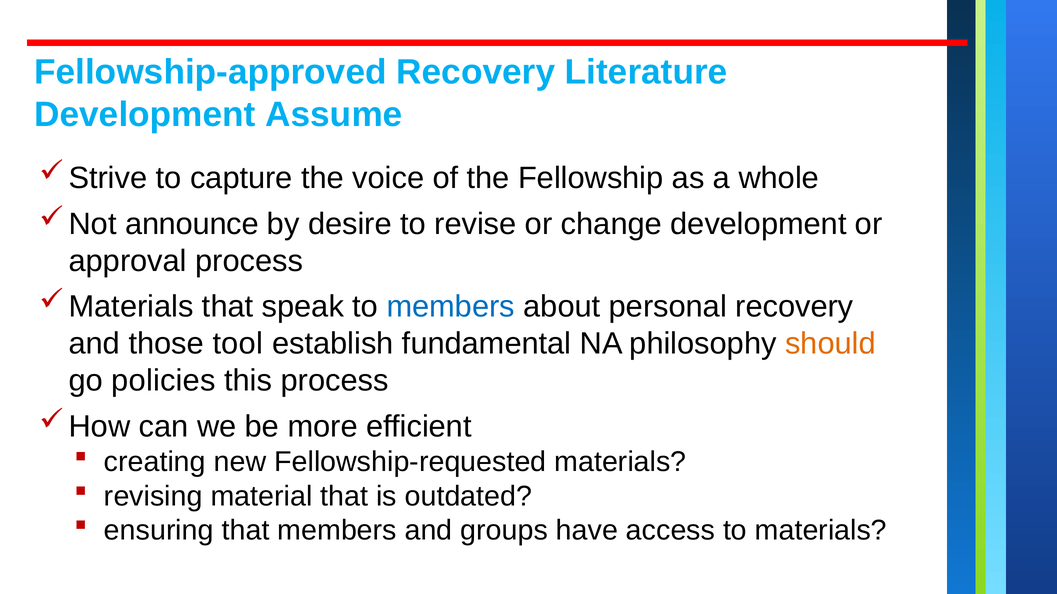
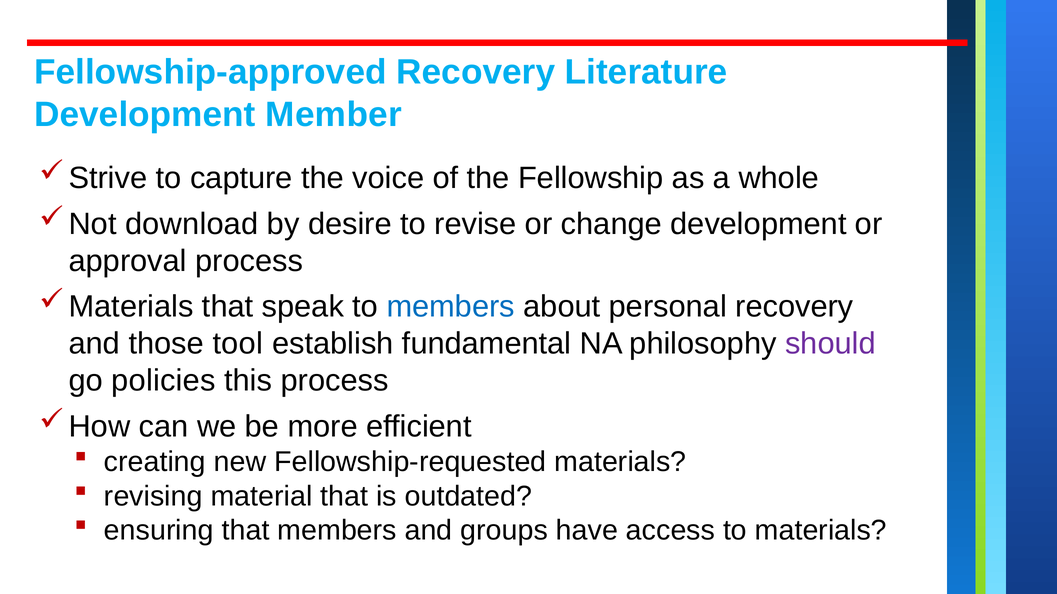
Assume: Assume -> Member (334, 114)
announce: announce -> download (192, 224)
should colour: orange -> purple (830, 344)
